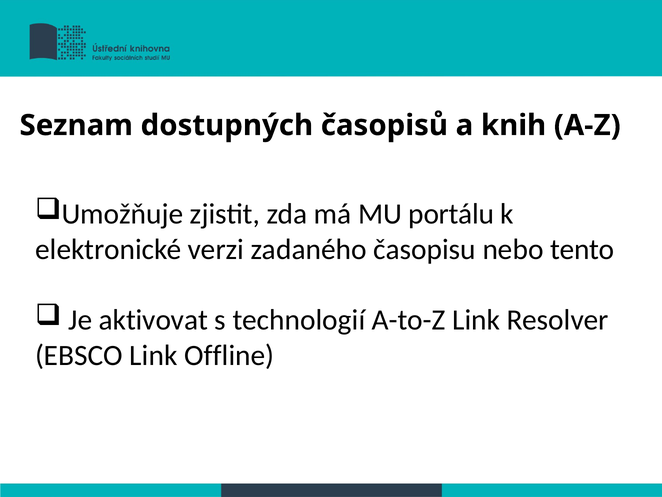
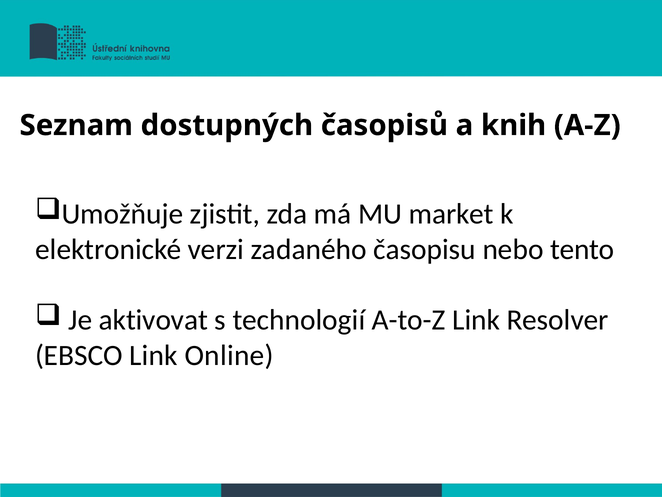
portálu: portálu -> market (451, 214)
Offline: Offline -> Online (229, 355)
